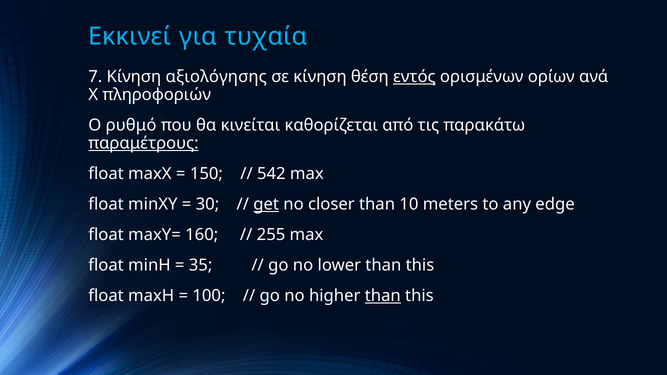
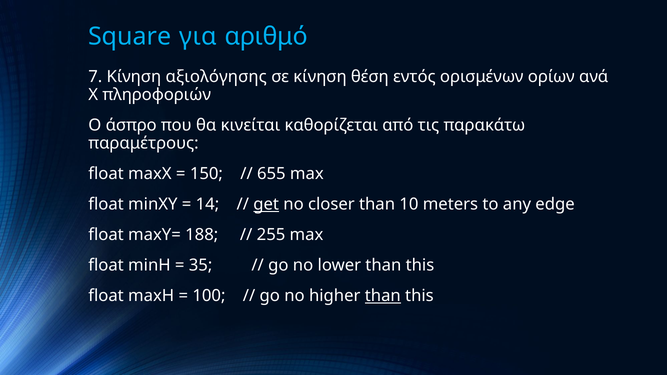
Εκκινεί: Εκκινεί -> Square (130, 36)
τυχαία: τυχαία -> αριθμό (266, 36)
εντός underline: present -> none (414, 77)
ρυθμό: ρυθμό -> άσπρο (131, 125)
παραμέτρους underline: present -> none (143, 143)
542: 542 -> 655 (271, 174)
30: 30 -> 14 (207, 204)
160: 160 -> 188 (202, 235)
